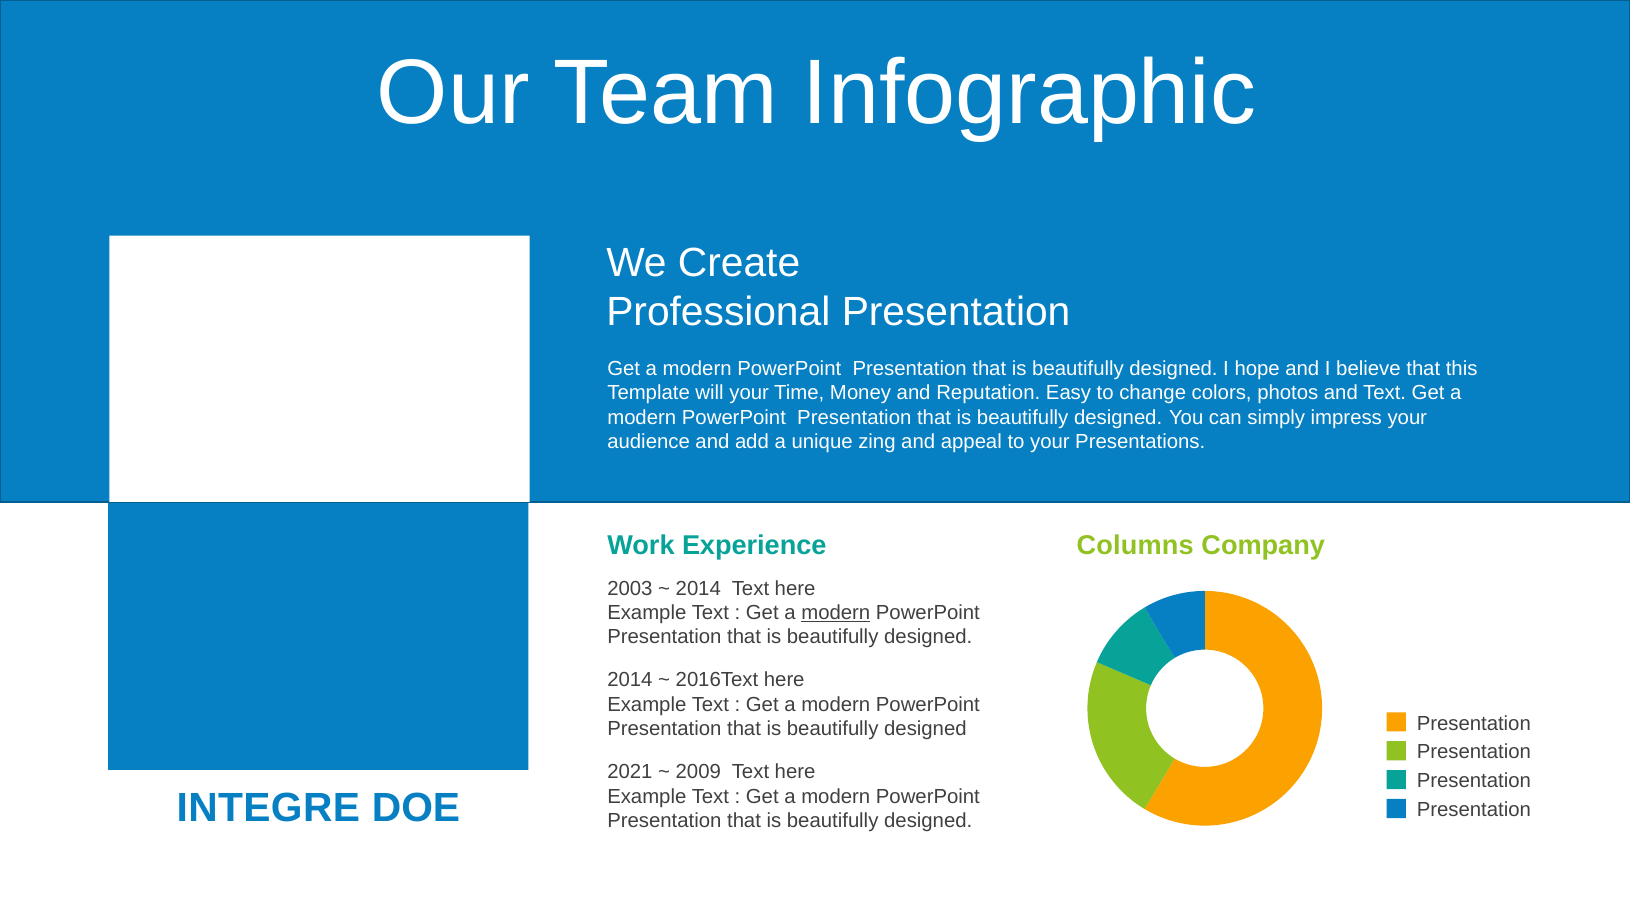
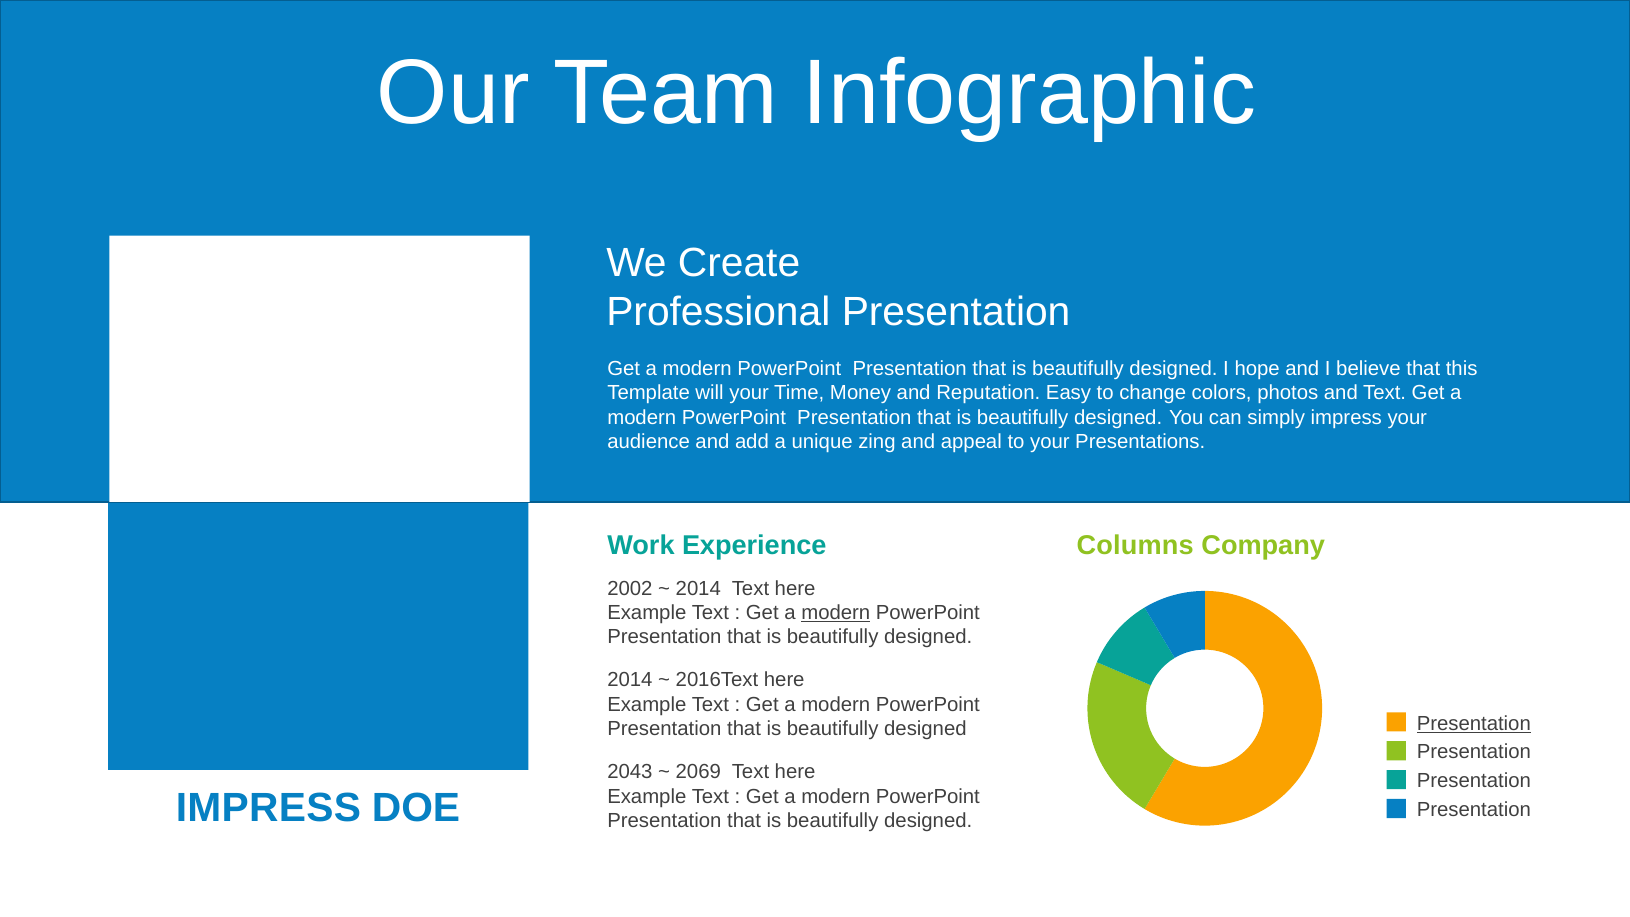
2003: 2003 -> 2002 (630, 588)
Presentation underline: none -> present (1474, 723)
2021: 2021 -> 2043 (630, 772)
2009: 2009 -> 2069 (698, 772)
INTEGRE: INTEGRE -> IMPRESS (268, 808)
